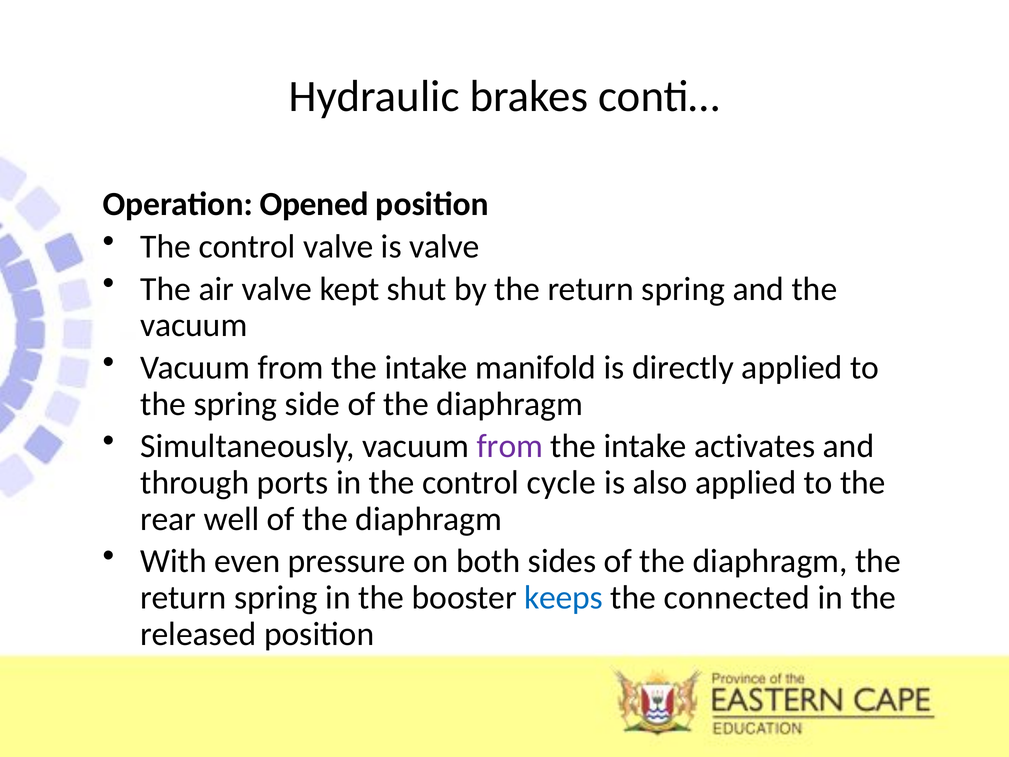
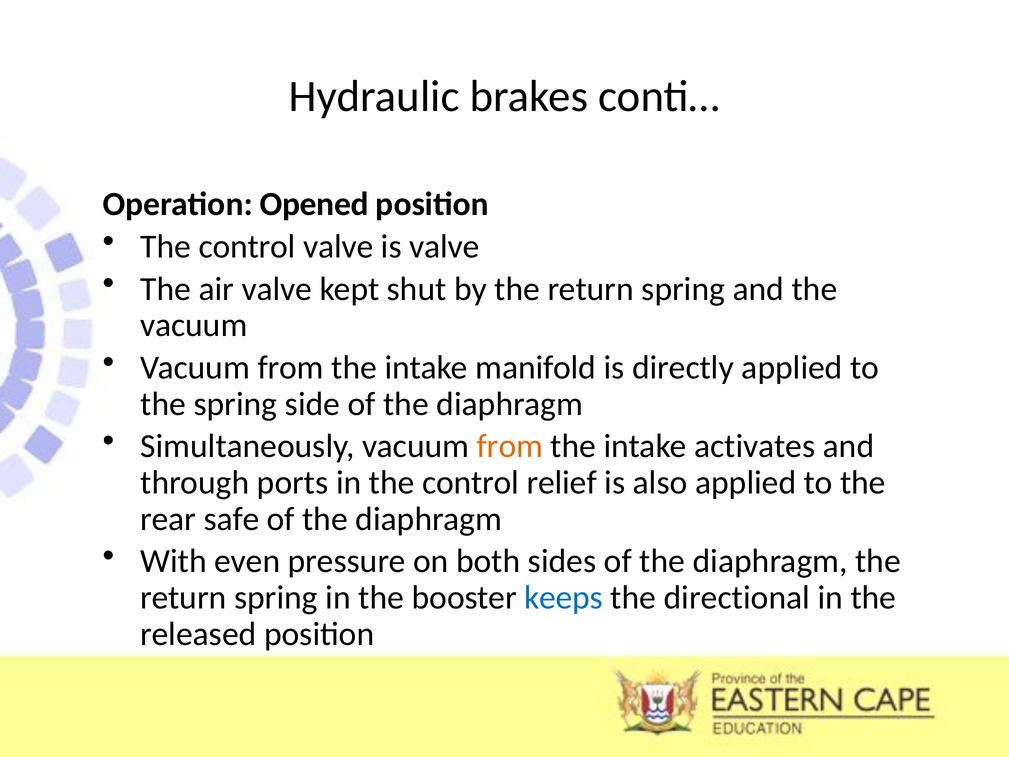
from colour: purple -> orange (510, 446)
cycle: cycle -> relief (562, 482)
well: well -> safe (232, 519)
connected: connected -> directional (737, 597)
